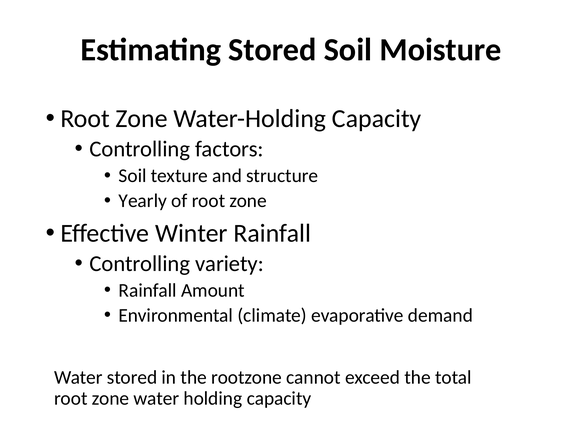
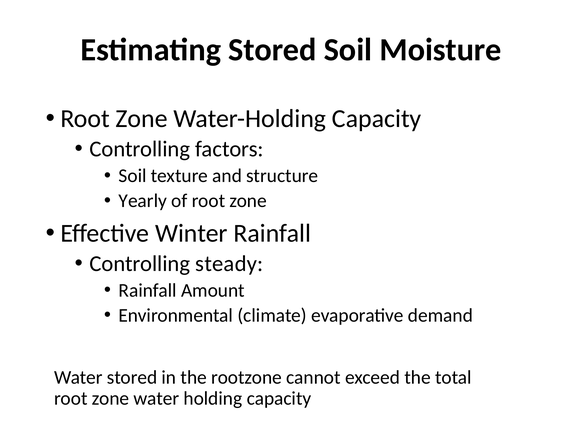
variety: variety -> steady (229, 263)
